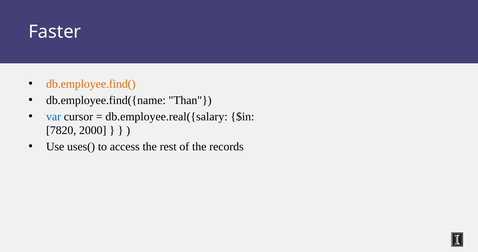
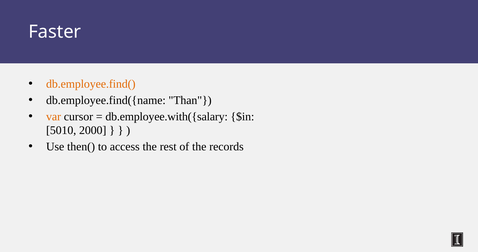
var colour: blue -> orange (54, 117)
db.employee.real({salary: db.employee.real({salary -> db.employee.with({salary (167, 117)
7820: 7820 -> 5010 (61, 131)
uses(: uses( -> then( (81, 147)
